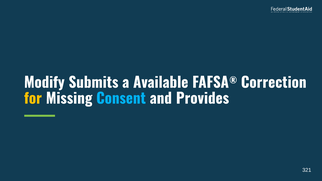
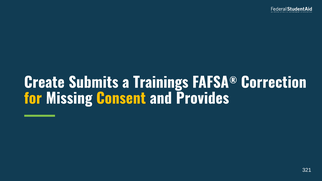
Modify: Modify -> Create (44, 83)
Available: Available -> Trainings (161, 83)
Consent colour: light blue -> yellow (121, 99)
